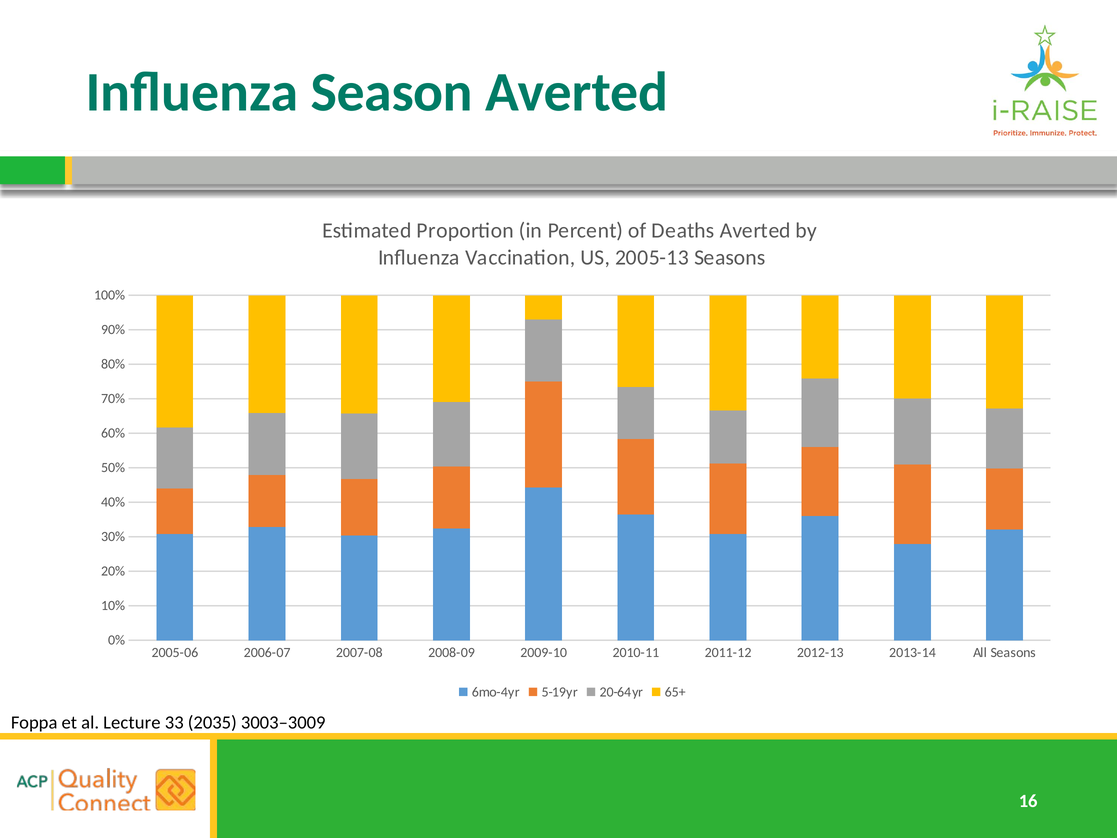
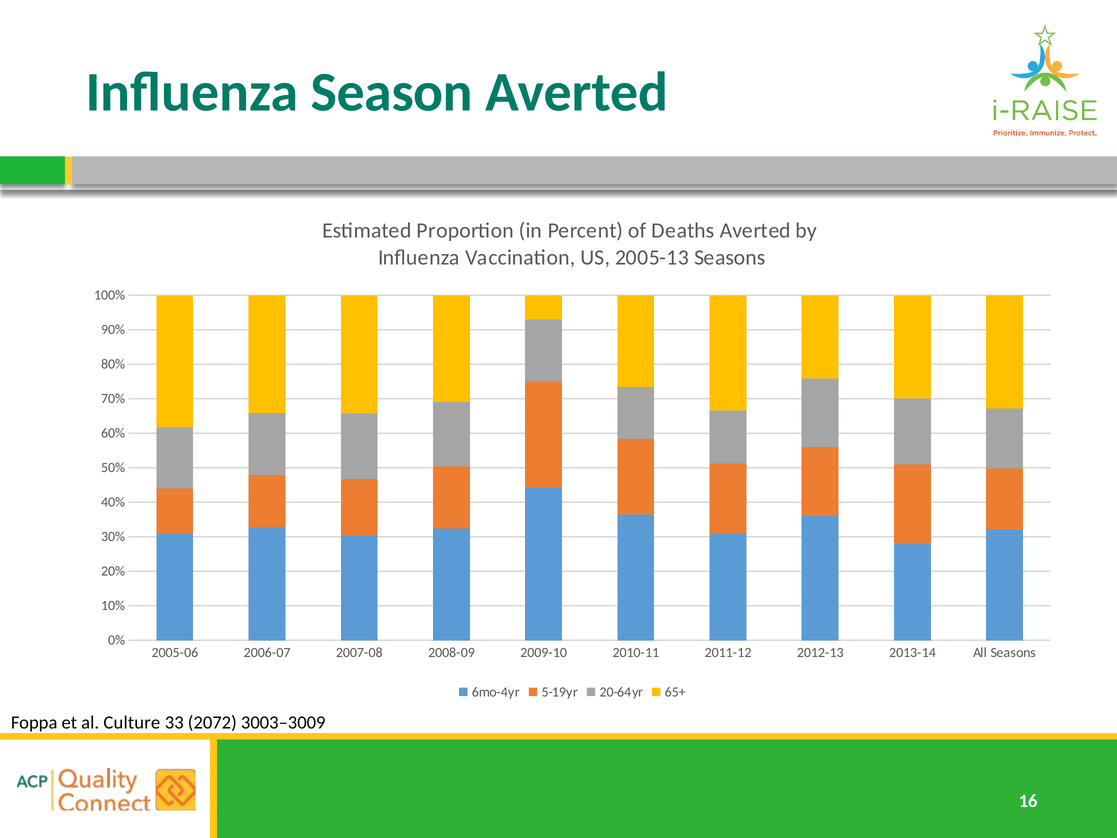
Lecture: Lecture -> Culture (132, 722)
2035: 2035 -> 2072 (212, 722)
